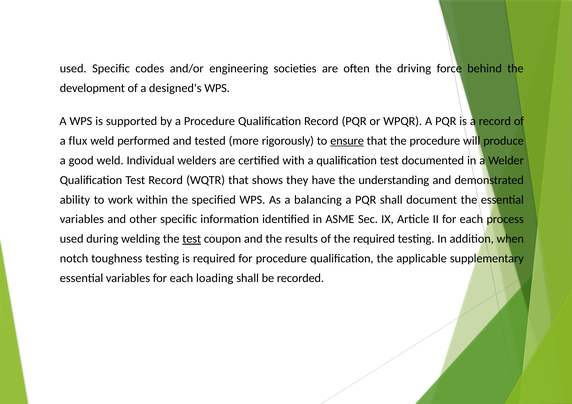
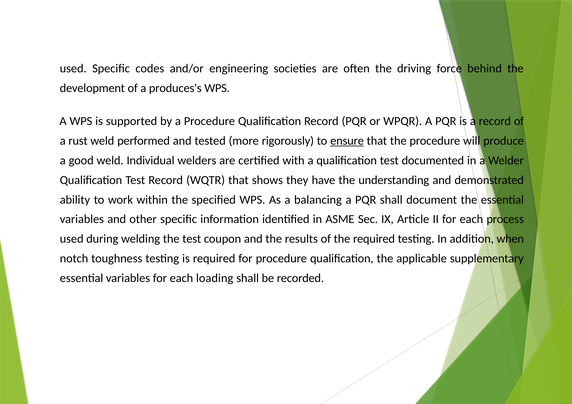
designed's: designed's -> produces's (175, 88)
flux: flux -> rust (78, 141)
test underline: present -> none (192, 239)
